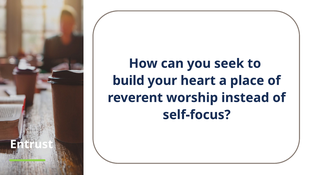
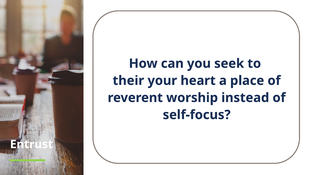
build: build -> their (128, 80)
